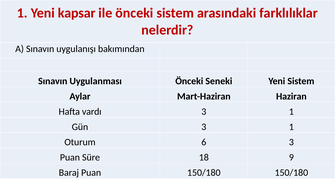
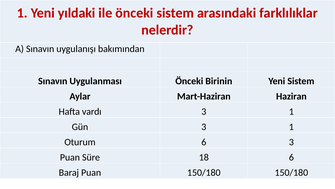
kapsar: kapsar -> yıldaki (77, 13)
Seneki: Seneki -> Birinin (219, 81)
18 9: 9 -> 6 (291, 157)
